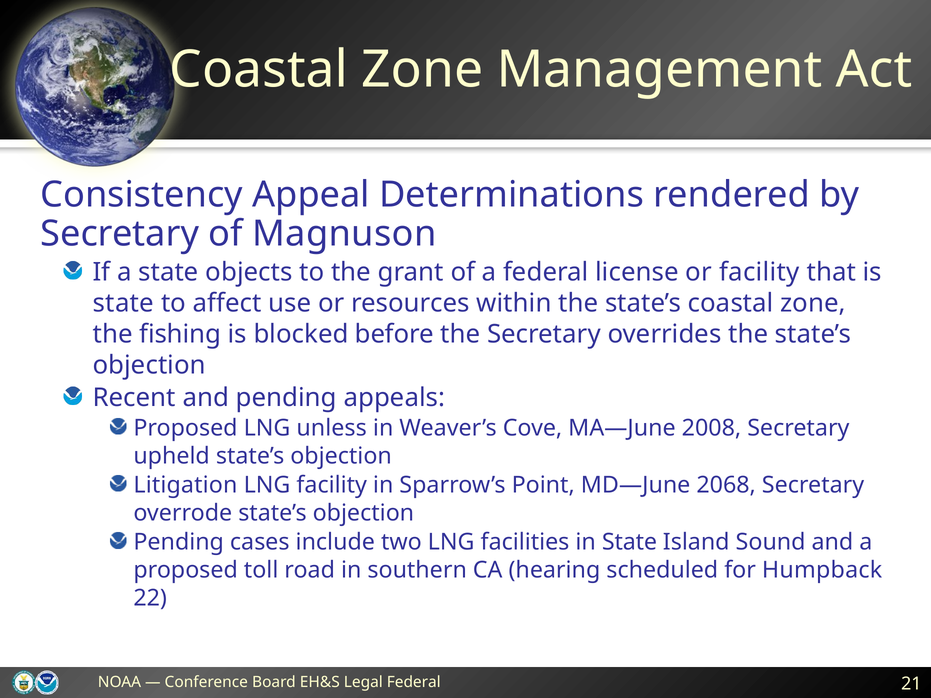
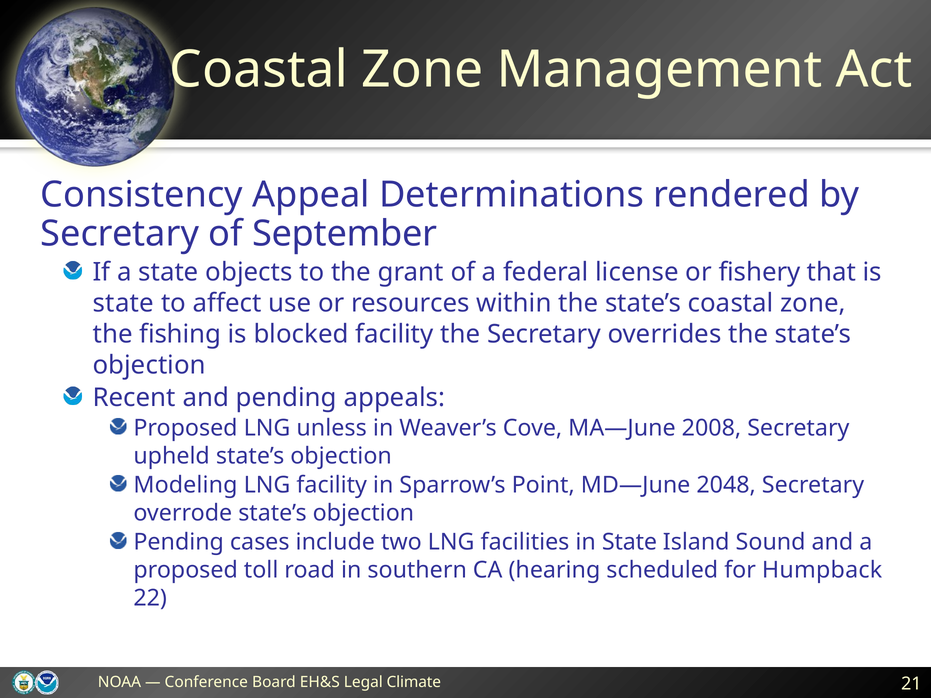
Magnuson: Magnuson -> September (345, 234)
or facility: facility -> fishery (759, 272)
blocked before: before -> facility (394, 334)
Litigation: Litigation -> Modeling (185, 485)
2068: 2068 -> 2048 (726, 485)
Legal Federal: Federal -> Climate (414, 682)
